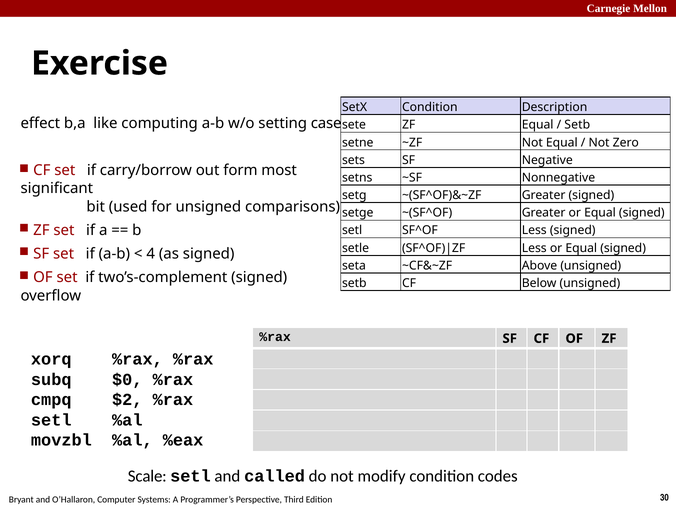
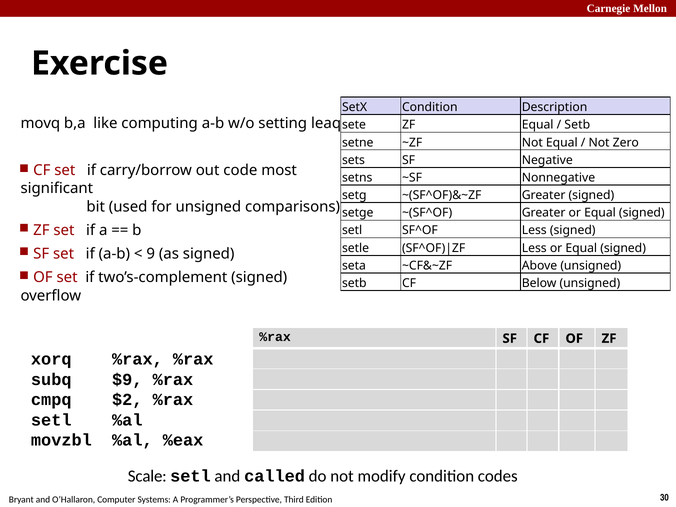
effect: effect -> movq (40, 123)
case: case -> leaq (326, 123)
form: form -> code (240, 171)
4: 4 -> 9 (151, 254)
$0: $0 -> $9 (127, 380)
